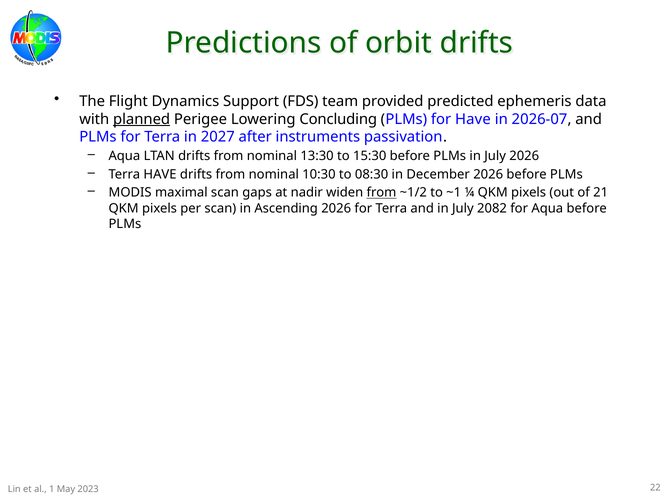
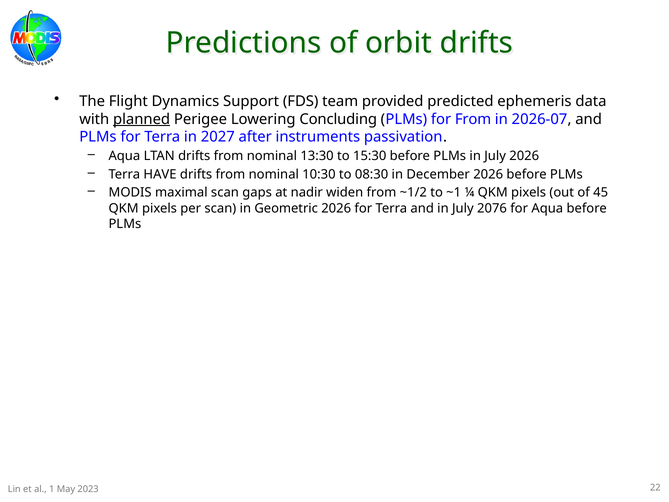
for Have: Have -> From (473, 119)
from underline: present -> none (381, 193)
21: 21 -> 45 (601, 193)
Ascending: Ascending -> Geometric (286, 208)
2082: 2082 -> 2076 (492, 208)
